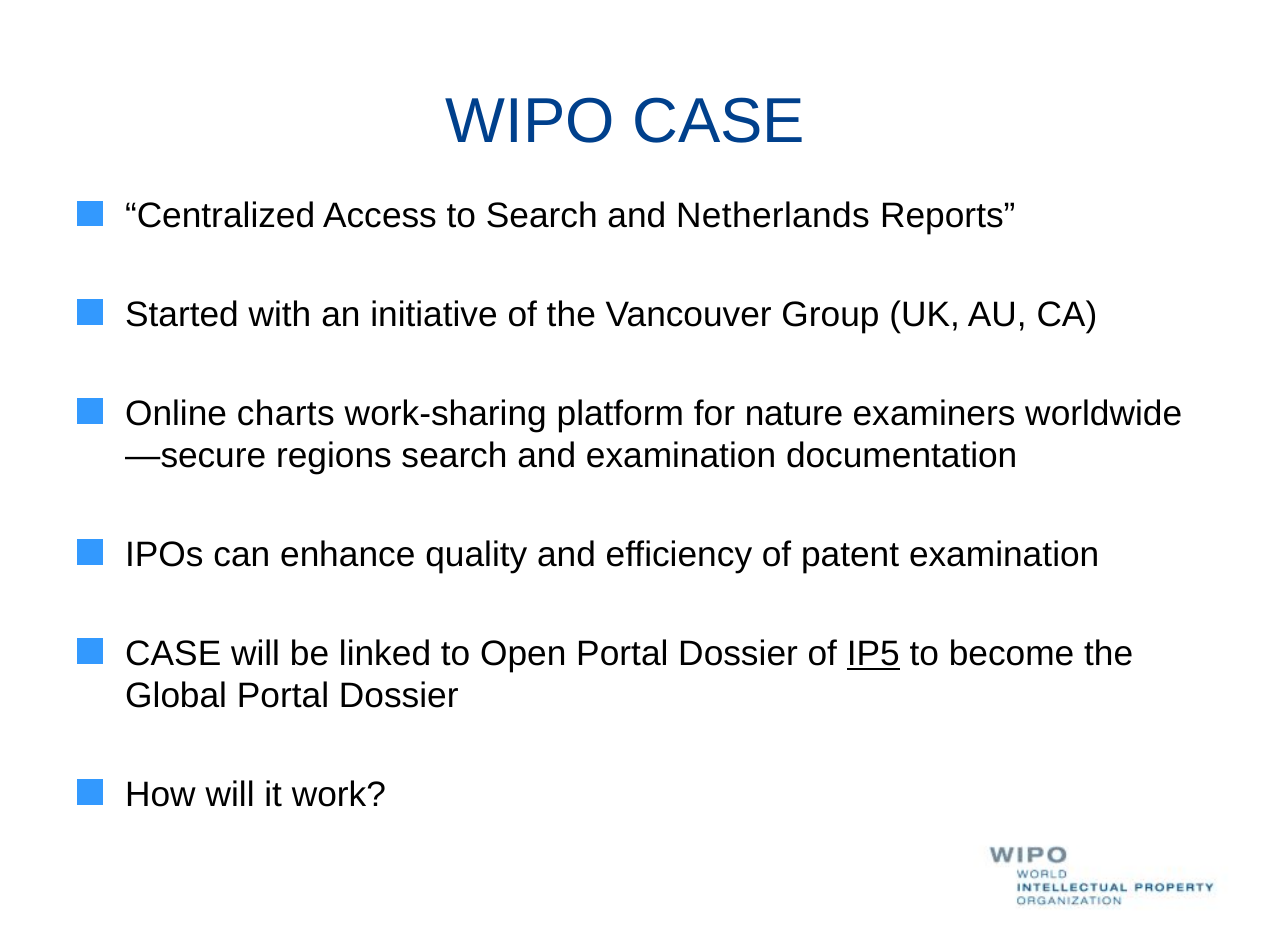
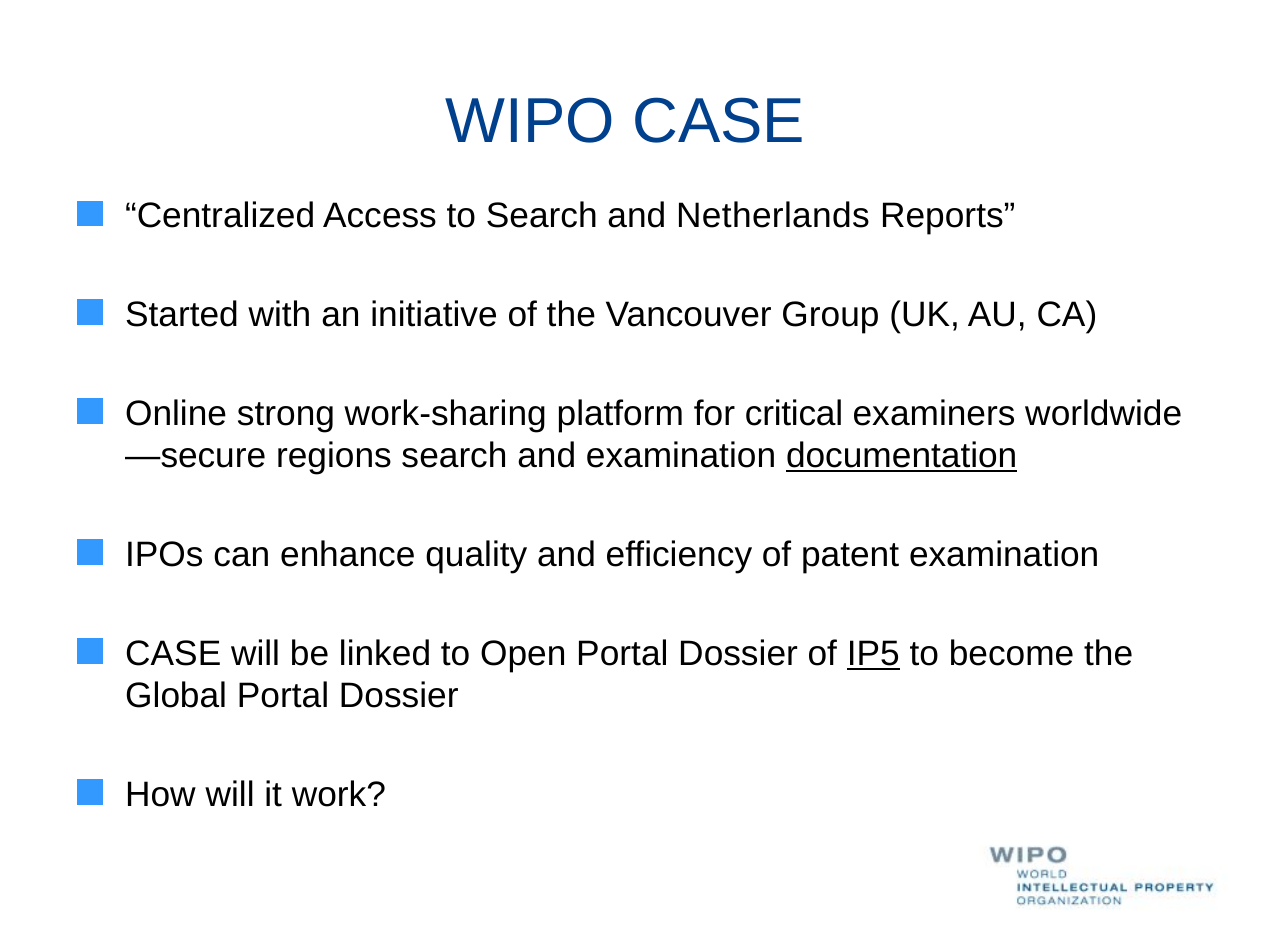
charts: charts -> strong (286, 413)
nature: nature -> critical (794, 413)
documentation underline: none -> present (902, 456)
